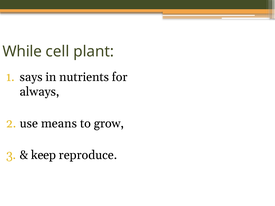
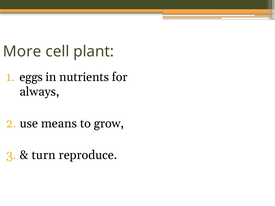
While: While -> More (22, 51)
says: says -> eggs (31, 77)
keep: keep -> turn (44, 155)
